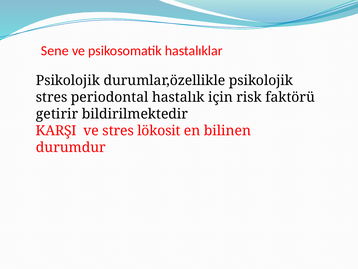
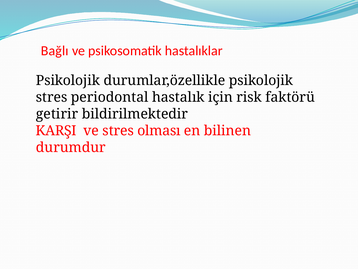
Sene: Sene -> Bağlı (55, 51)
lökosit: lökosit -> olması (159, 131)
